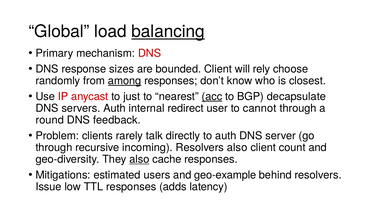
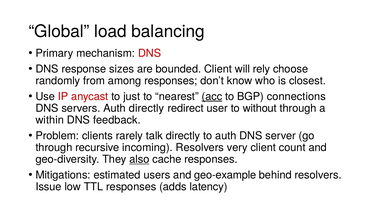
balancing underline: present -> none (168, 31)
among underline: present -> none (125, 80)
decapsulate: decapsulate -> connections (296, 96)
Auth internal: internal -> directly (147, 108)
cannot: cannot -> without (260, 108)
round: round -> within (50, 120)
Resolvers also: also -> very (237, 147)
